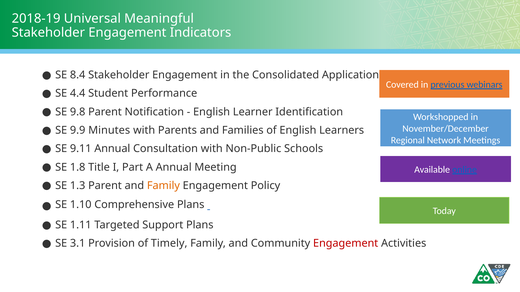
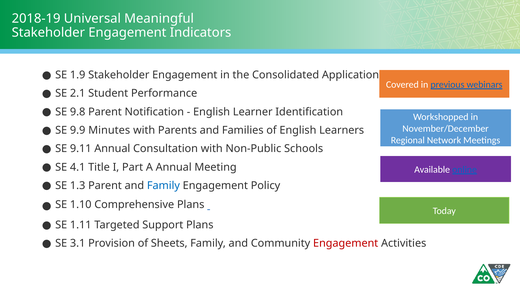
8.4: 8.4 -> 1.9 (78, 75)
4.4: 4.4 -> 2.1 (78, 94)
1.8: 1.8 -> 4.1 (78, 167)
Family colour: orange -> blue (163, 186)
Timely: Timely -> Sheets (169, 244)
